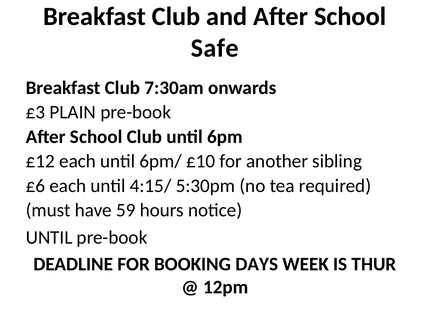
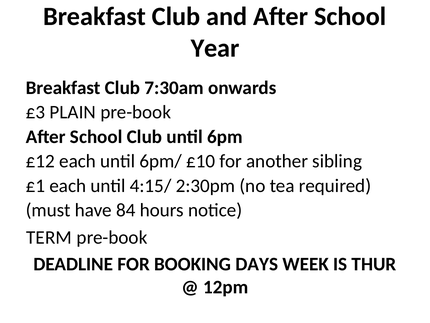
Safe: Safe -> Year (215, 48)
£6: £6 -> £1 (35, 186)
5:30pm: 5:30pm -> 2:30pm (205, 186)
59: 59 -> 84 (126, 210)
UNTIL: UNTIL -> TERM (49, 237)
